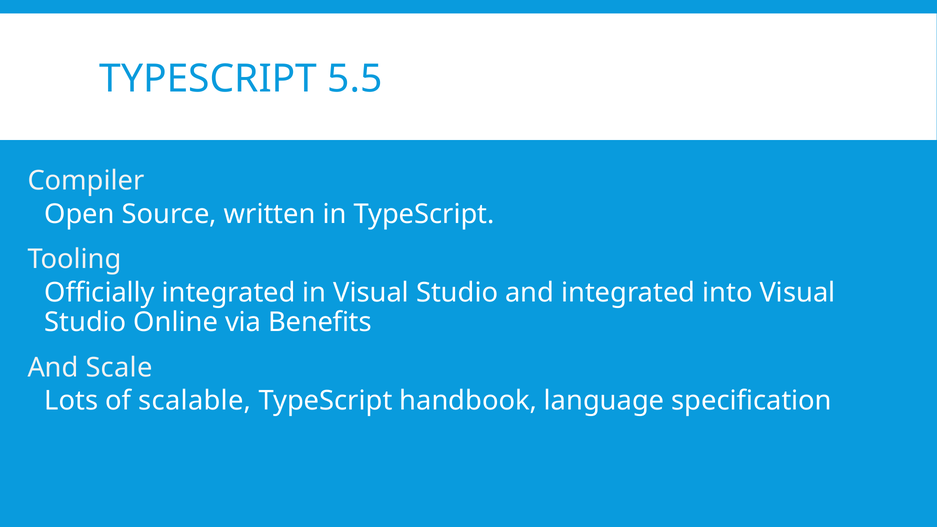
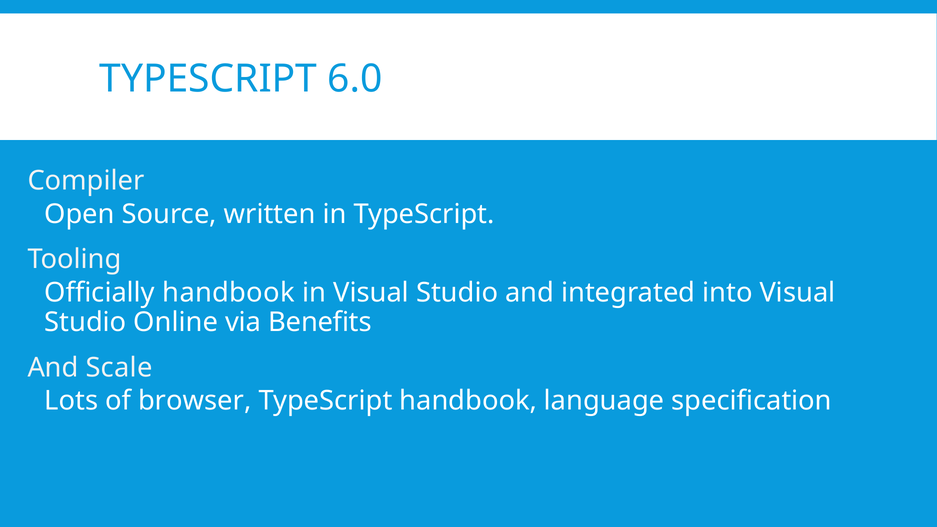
5.5: 5.5 -> 6.0 (355, 79)
Officially integrated: integrated -> handbook (229, 293)
scalable: scalable -> browser (195, 401)
